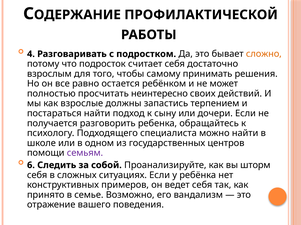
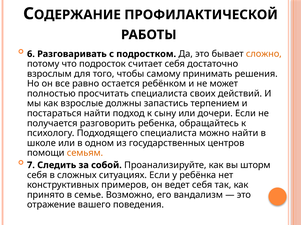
4: 4 -> 6 (31, 54)
просчитать неинтересно: неинтересно -> специалиста (159, 94)
семьям colour: purple -> orange (85, 153)
6: 6 -> 7 (31, 166)
